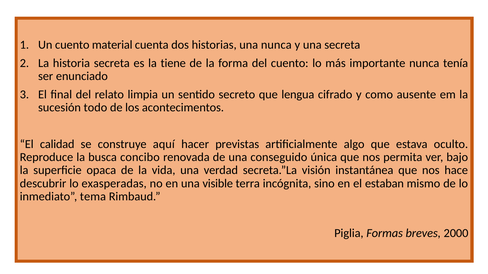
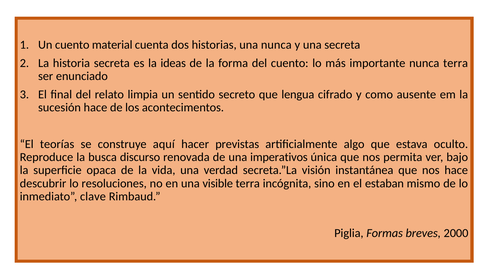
tiene: tiene -> ideas (173, 63)
nunca tenía: tenía -> terra (456, 63)
sucesión todo: todo -> hace (95, 108)
calidad: calidad -> teorías (57, 144)
concibo: concibo -> discurso (140, 157)
conseguido: conseguido -> imperativos (279, 157)
exasperadas: exasperadas -> resoluciones (114, 184)
tema: tema -> clave (93, 197)
